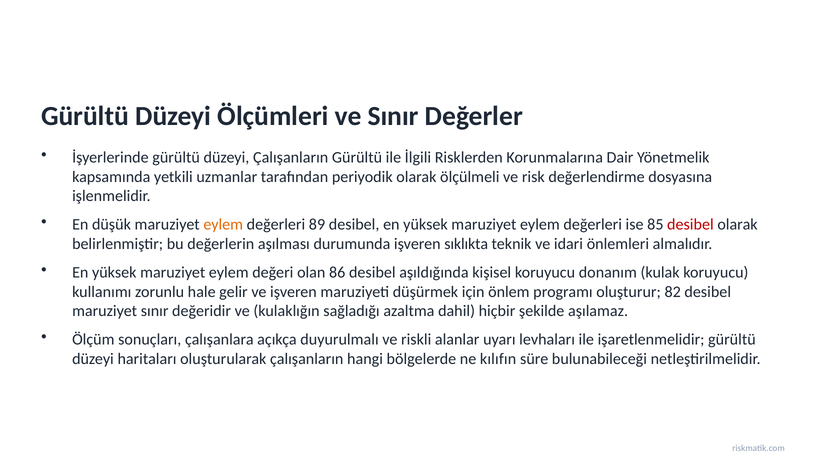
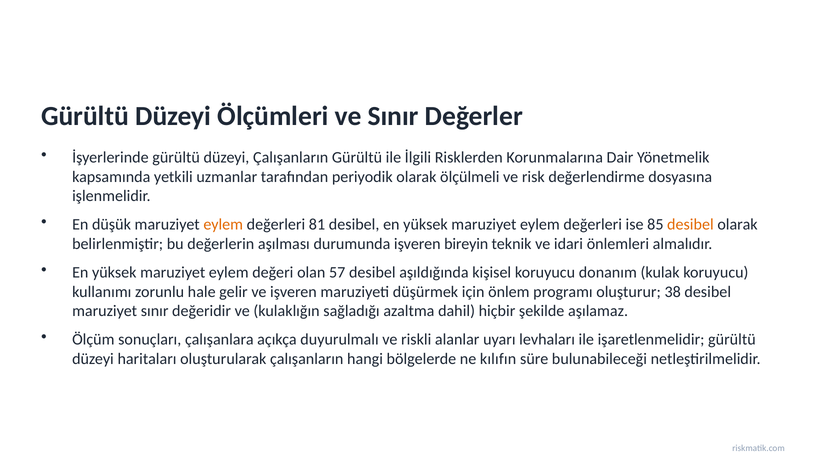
89: 89 -> 81 (317, 224)
desibel colour: red -> orange (690, 224)
sıklıkta: sıklıkta -> bireyin (466, 244)
86: 86 -> 57 (337, 272)
82: 82 -> 38 (673, 292)
